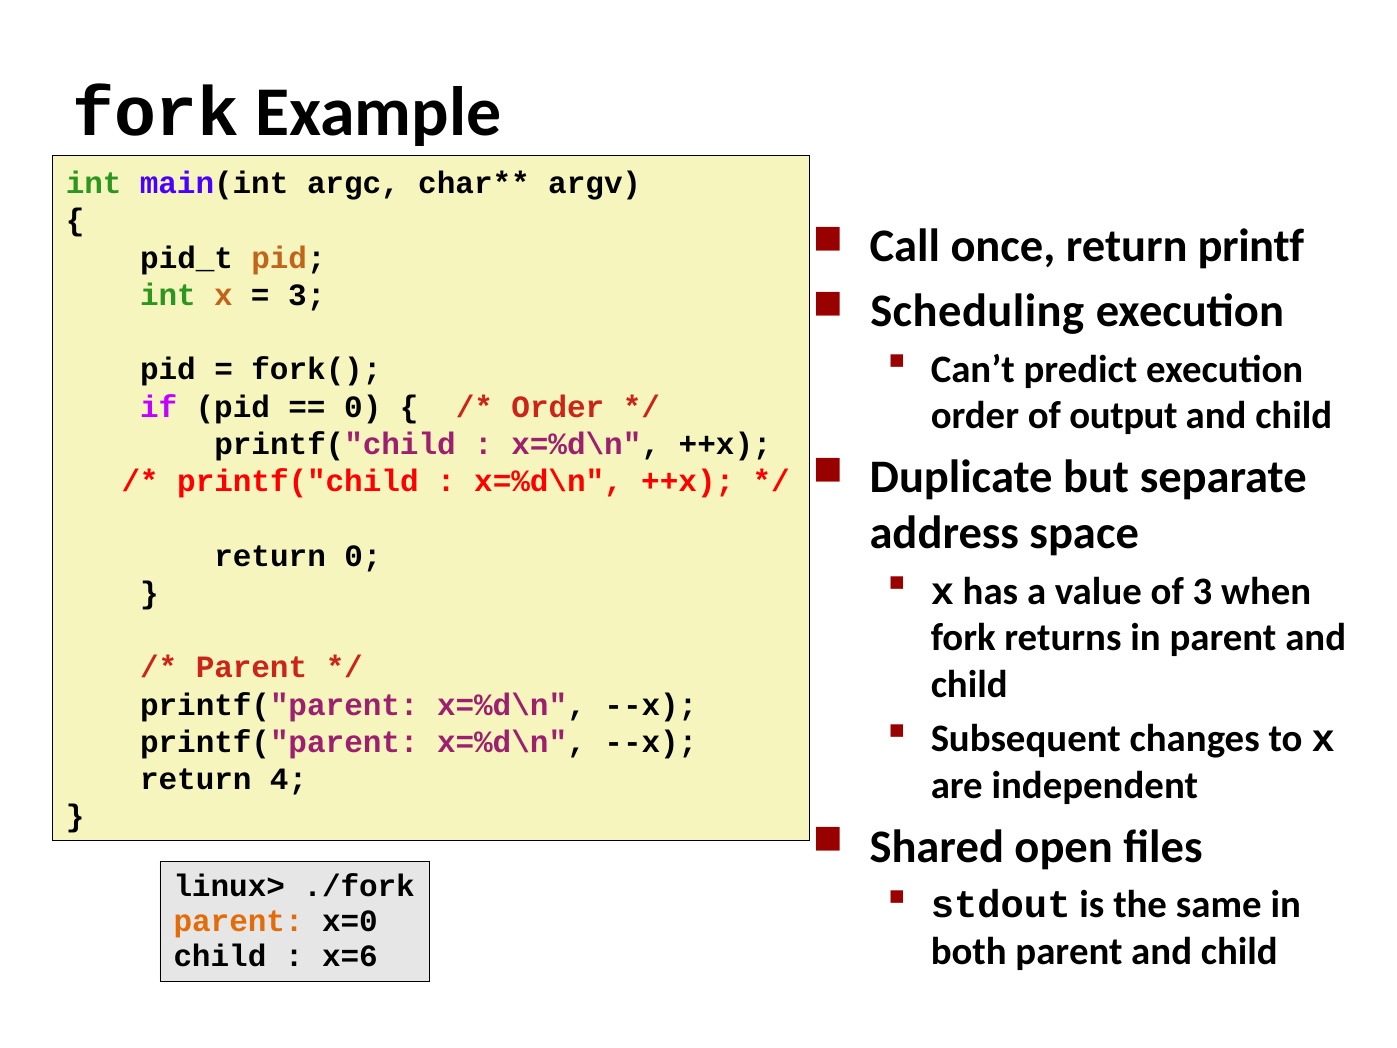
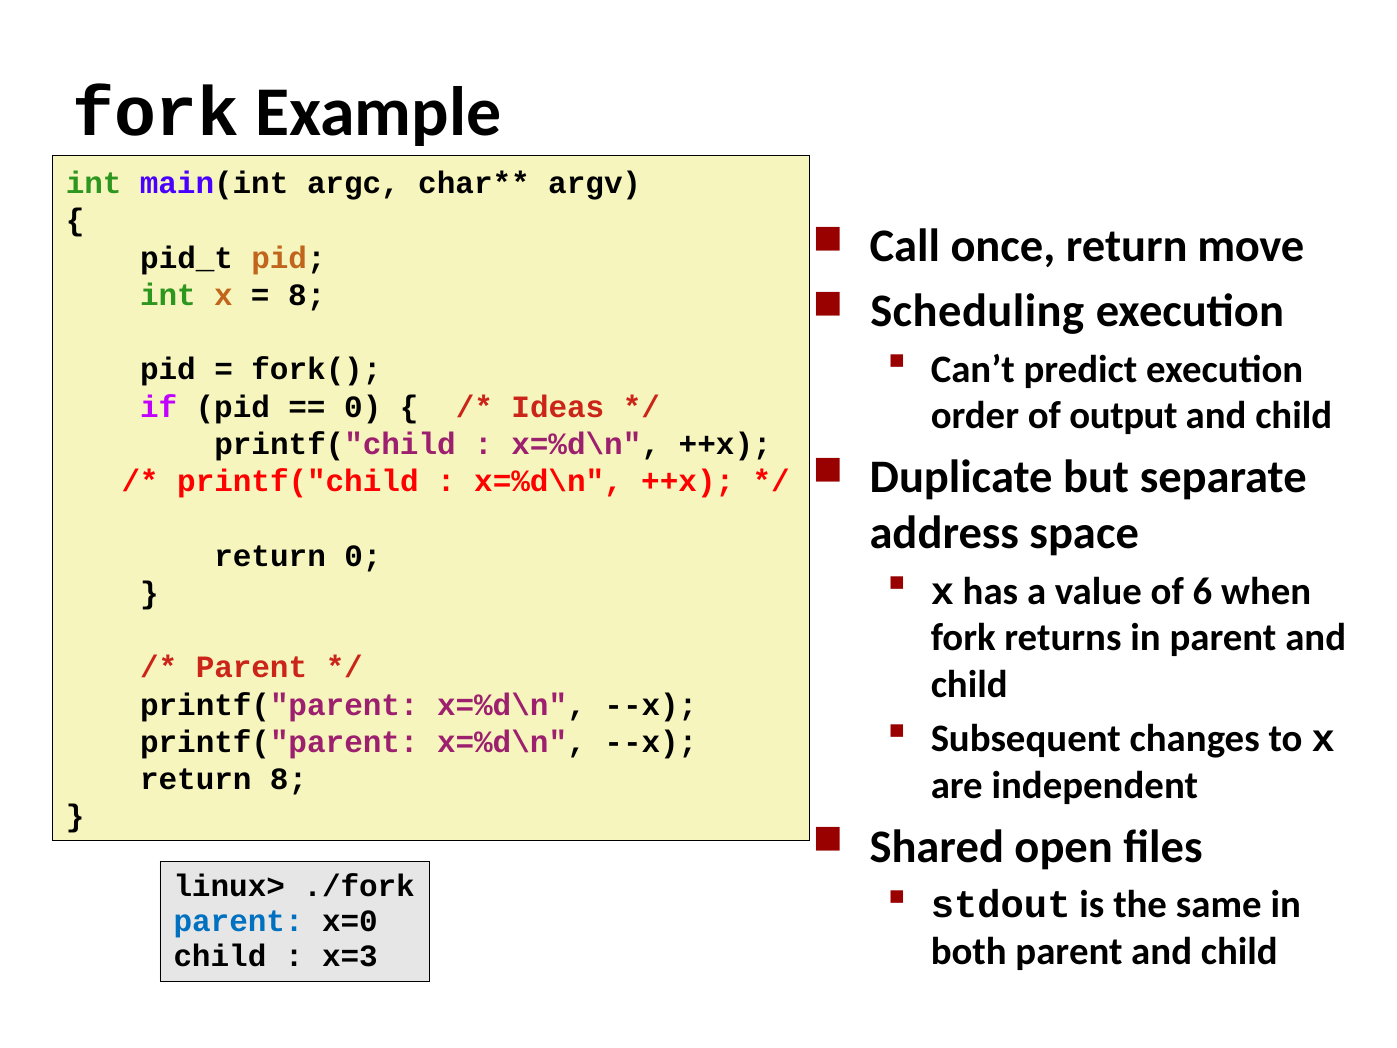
printf: printf -> move (1251, 246)
3: 3 -> 8 (307, 295)
Order: Order -> Ideas (558, 407)
of 3: 3 -> 6 (1202, 591)
return 4: 4 -> 8 (289, 779)
parent colour: orange -> blue (239, 921)
x=6: x=6 -> x=3 (350, 956)
